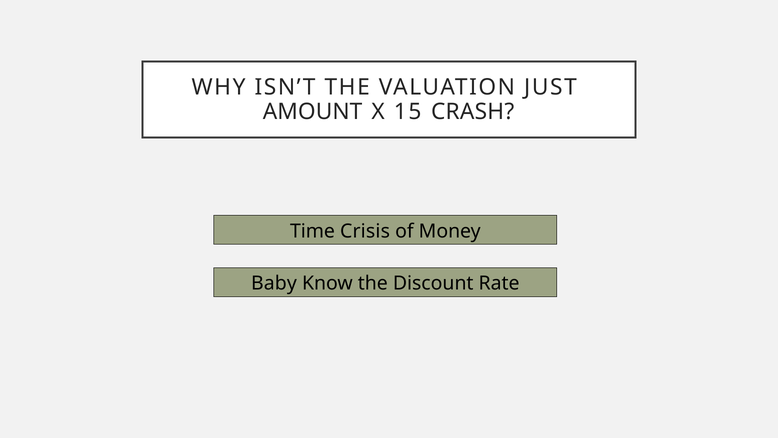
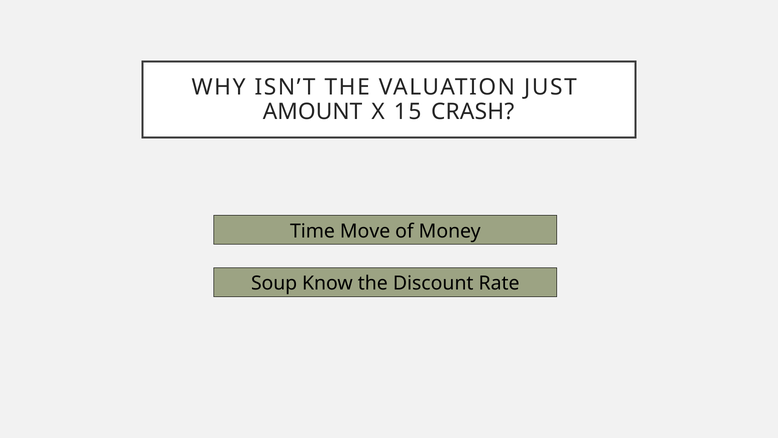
Crisis: Crisis -> Move (365, 231)
Baby: Baby -> Soup (274, 283)
